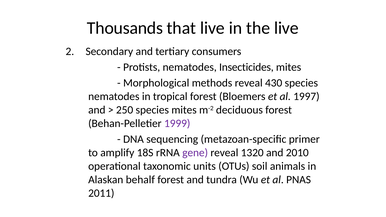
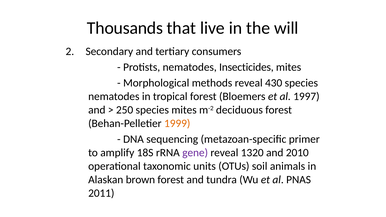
the live: live -> will (286, 28)
1999 colour: purple -> orange (177, 124)
behalf: behalf -> brown (140, 180)
